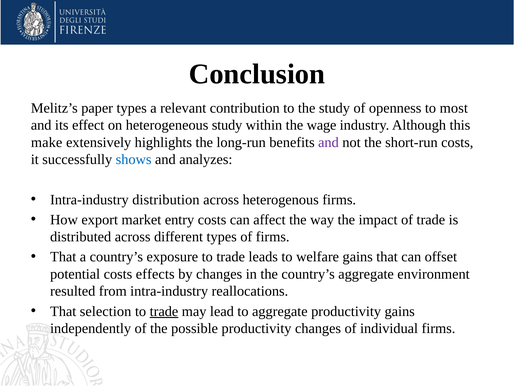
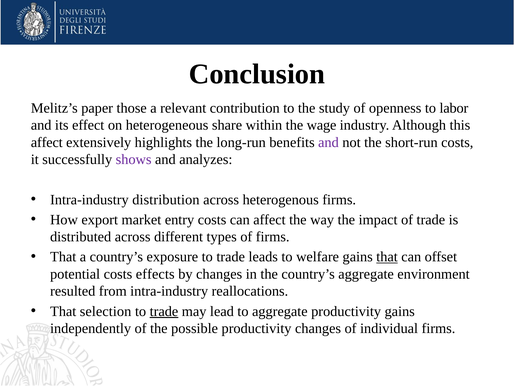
paper types: types -> those (132, 108)
most: most -> labor (454, 108)
heterogeneous study: study -> share (227, 125)
make: make -> affect (47, 142)
shows colour: blue -> purple (134, 159)
that underline: none -> present (387, 257)
